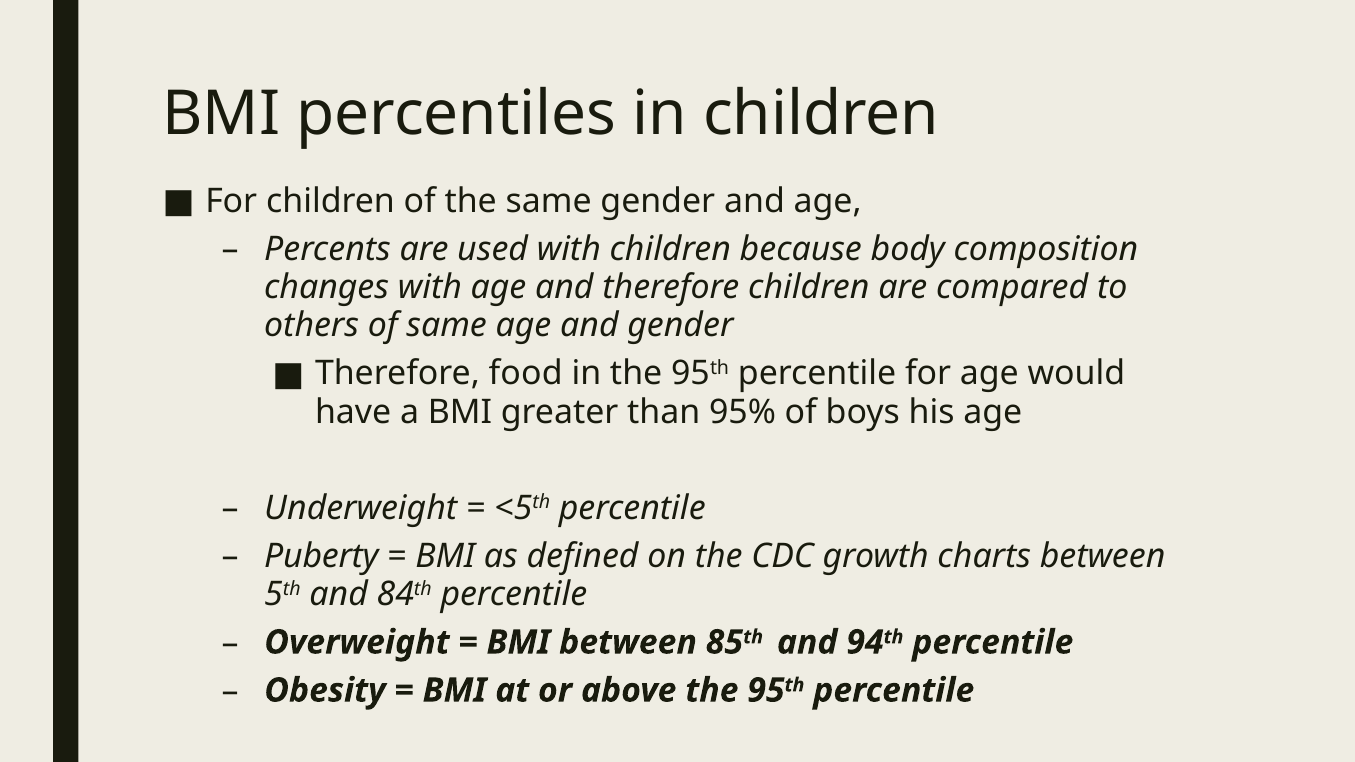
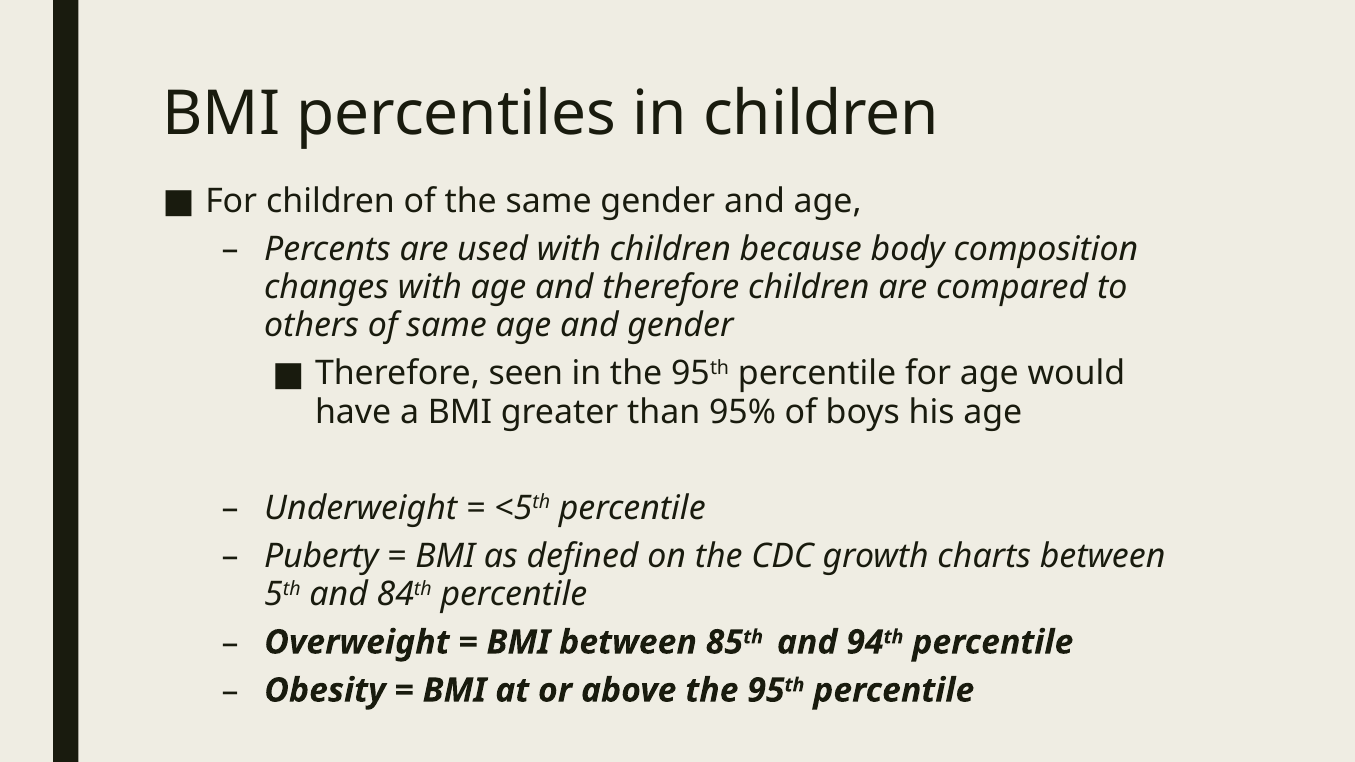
food: food -> seen (526, 374)
